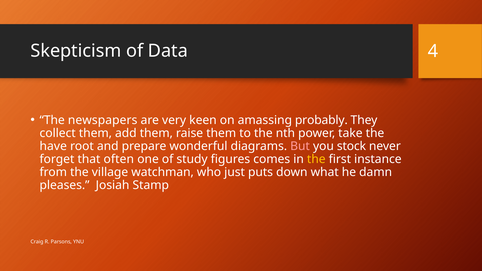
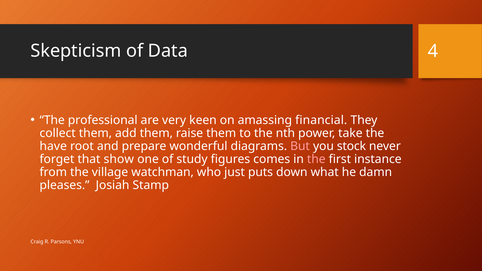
newspapers: newspapers -> professional (103, 120)
probably: probably -> financial (321, 120)
often: often -> show (119, 159)
the colour: yellow -> pink (316, 159)
